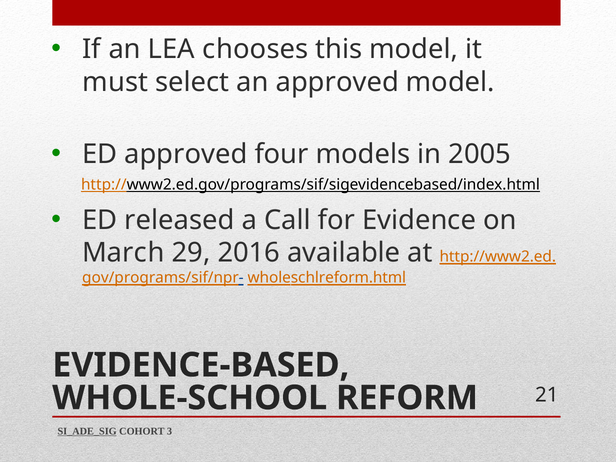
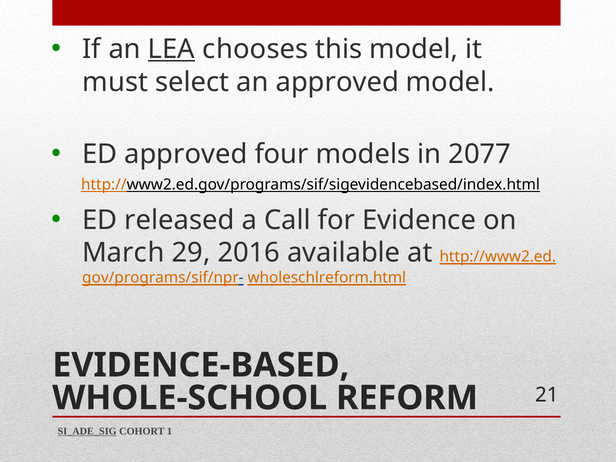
LEA underline: none -> present (171, 49)
2005: 2005 -> 2077 (480, 154)
3: 3 -> 1 (169, 431)
